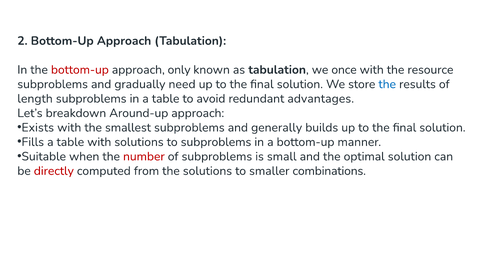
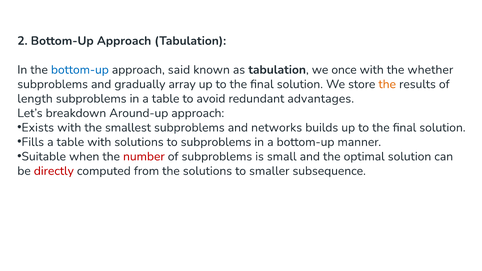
bottom-up colour: red -> blue (80, 70)
only: only -> said (179, 70)
resource: resource -> whether (430, 70)
need: need -> array (182, 84)
the colour: blue -> orange (387, 84)
generally: generally -> networks (277, 128)
combinations: combinations -> subsequence (329, 171)
